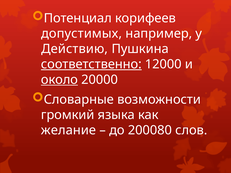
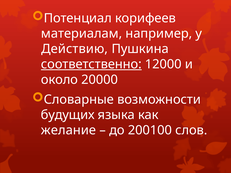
допустимых: допустимых -> материалам (82, 34)
около underline: present -> none (59, 80)
громкий: громкий -> будущих (68, 115)
200080: 200080 -> 200100 (150, 130)
